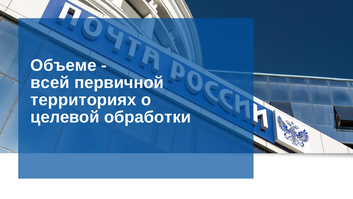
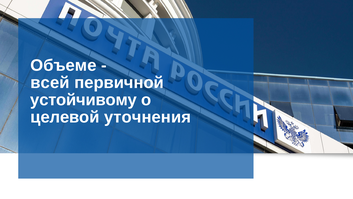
территориях: территориях -> устойчивому (84, 100)
обработки: обработки -> уточнения (148, 117)
